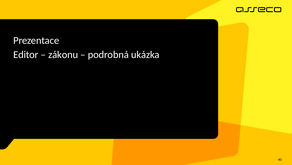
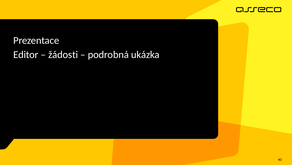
zákonu: zákonu -> žádosti (63, 54)
